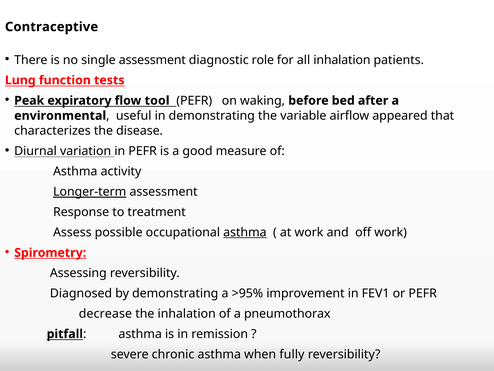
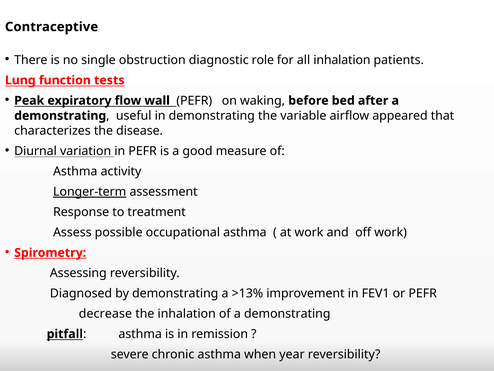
single assessment: assessment -> obstruction (152, 60)
tool: tool -> wall (157, 100)
environmental: environmental -> demonstrating (60, 116)
asthma underline: present -> none (245, 232)
>95%: >95% -> >13% (247, 293)
of a pneumothorax: pneumothorax -> demonstrating (287, 313)
fully: fully -> year (292, 354)
